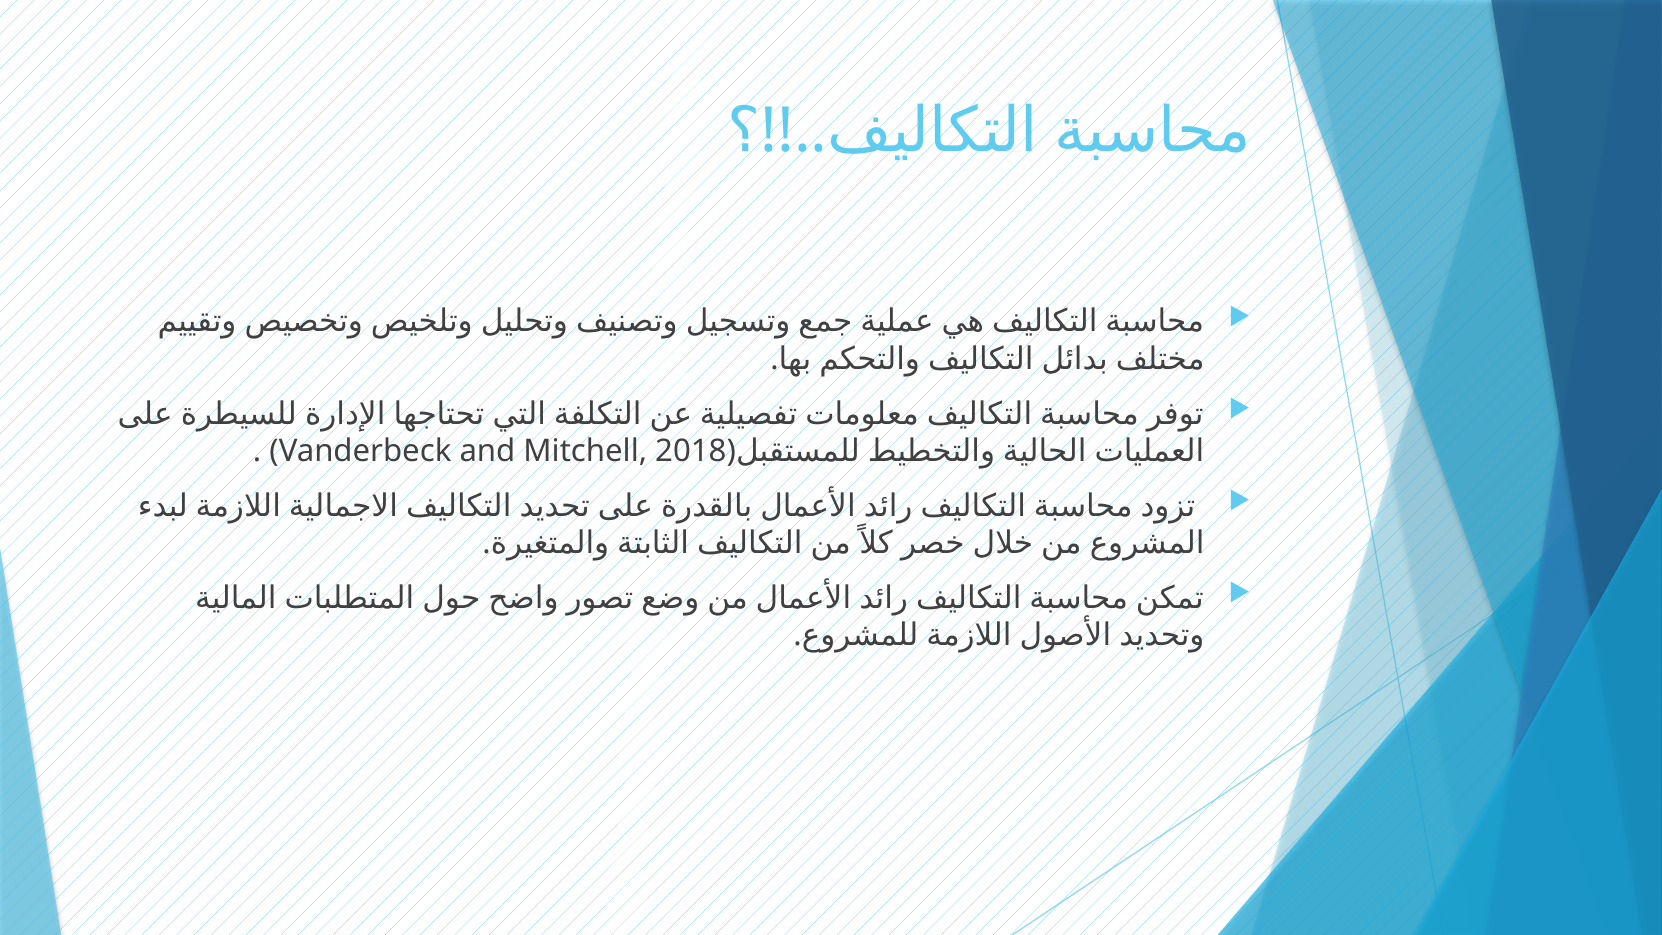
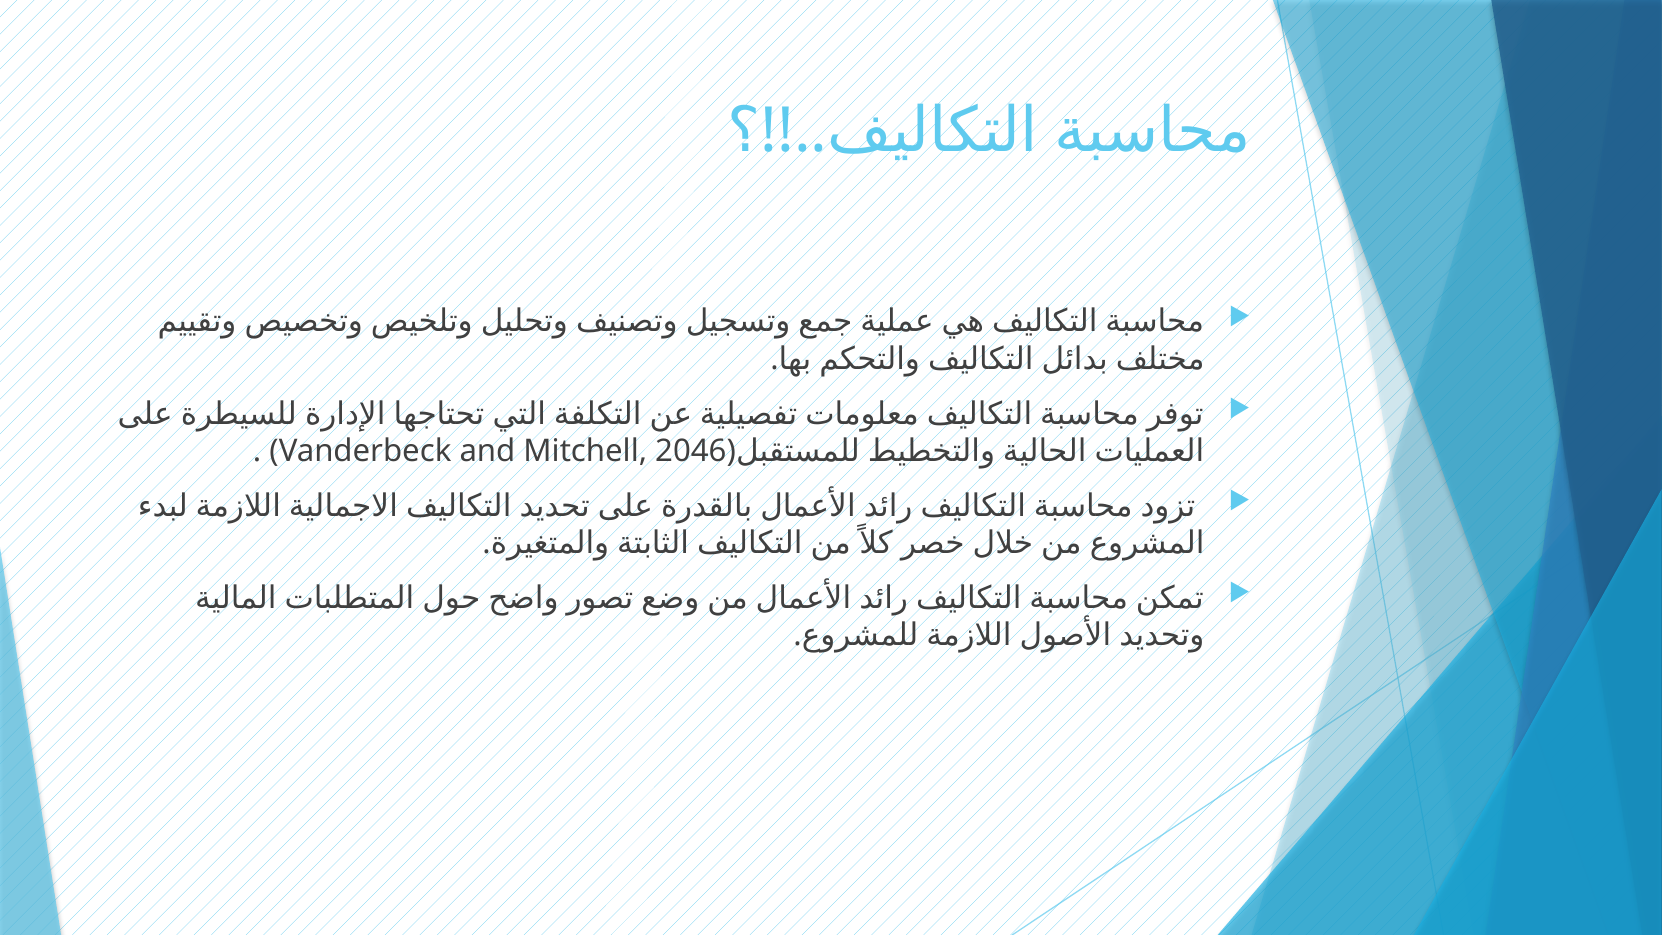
2018: 2018 -> 2046 (691, 451)
